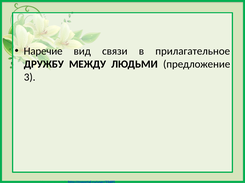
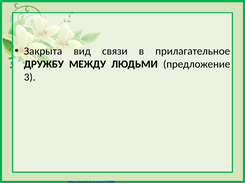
Наречие: Наречие -> Закрыта (43, 51)
